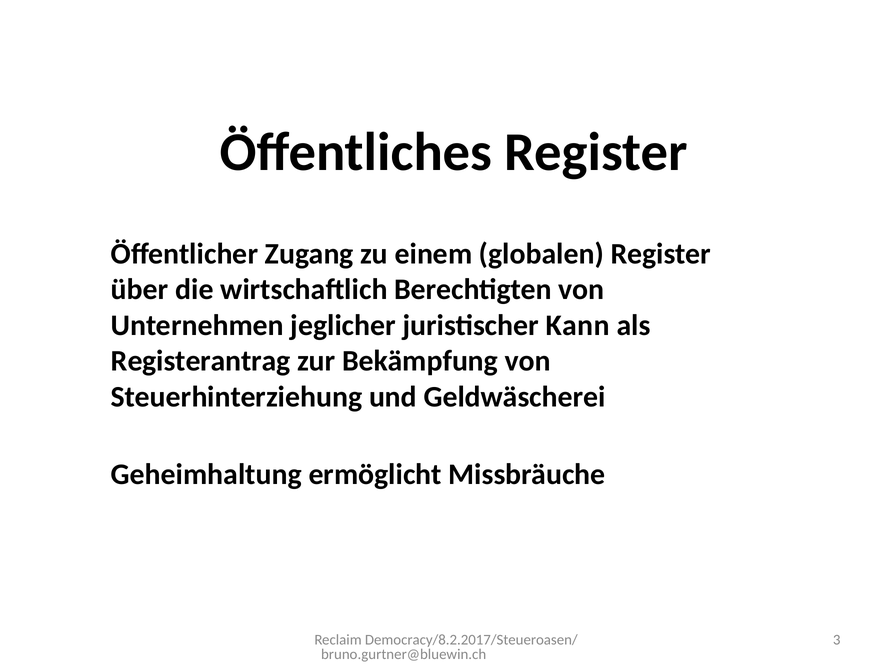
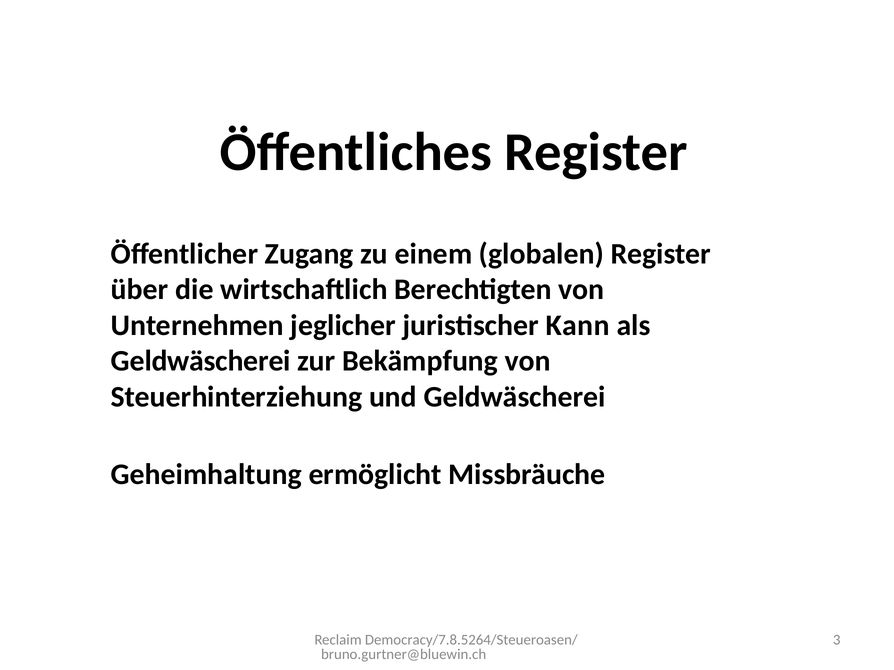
Registerantrag: Registerantrag -> Geldwäscherei (201, 361)
Democracy/8.2.2017/Steueroasen/: Democracy/8.2.2017/Steueroasen/ -> Democracy/7.8.5264/Steueroasen/ (471, 640)
